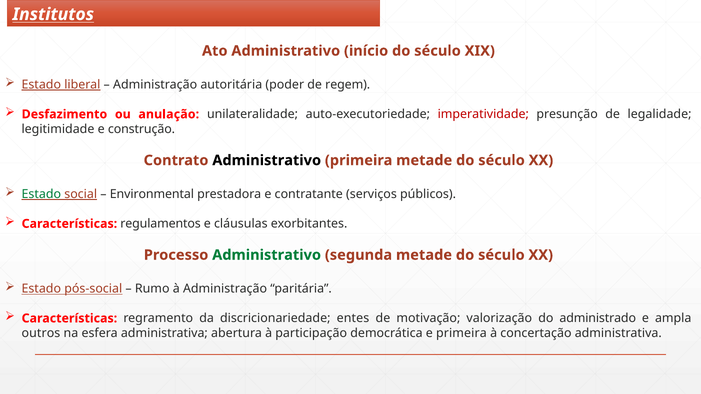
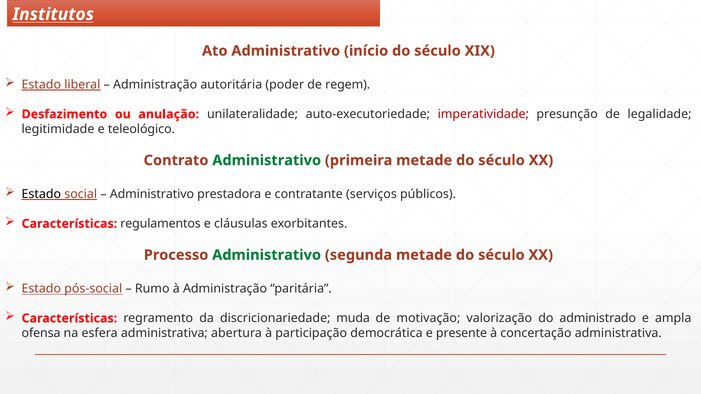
construção: construção -> teleológico (141, 129)
Administrativo colour: black -> green (267, 160)
Estado colour: green -> black (41, 194)
Environmental: Environmental -> Administrativo (152, 194)
entes: entes -> muda (353, 319)
outros: outros -> ofensa (41, 333)
e primeira: primeira -> presente (462, 333)
